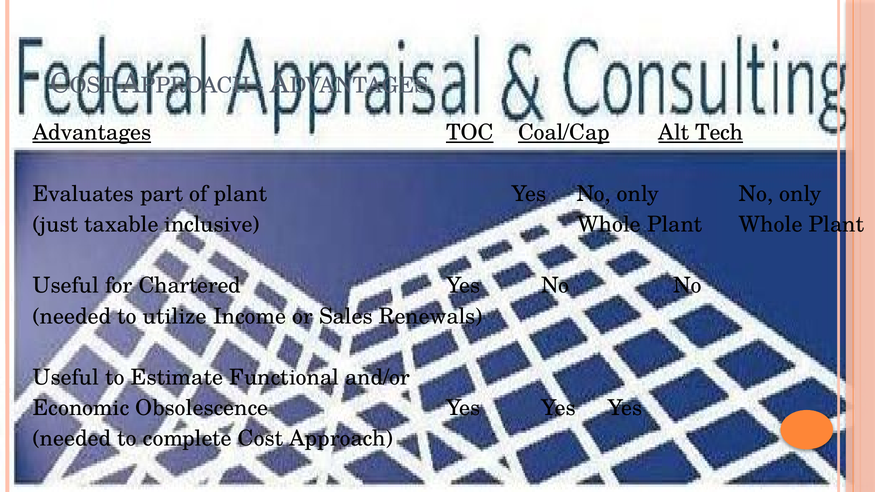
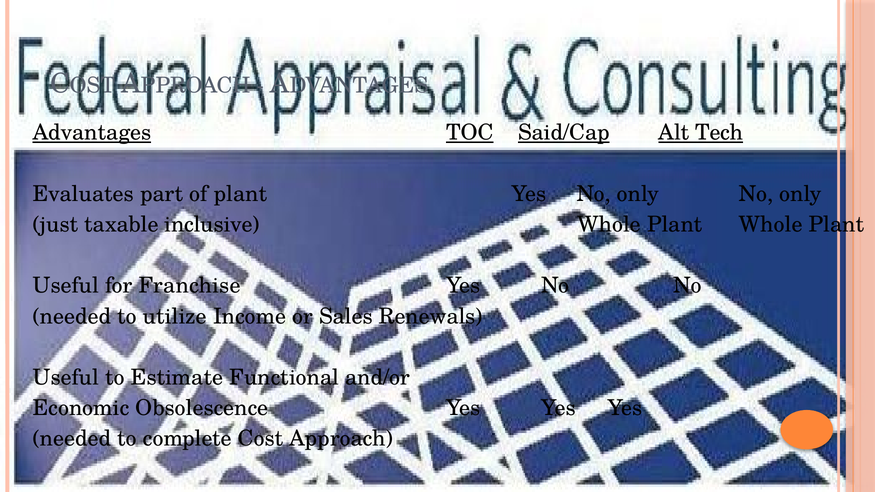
Coal/Cap: Coal/Cap -> Said/Cap (564, 133)
Chartered: Chartered -> Franchise (190, 286)
